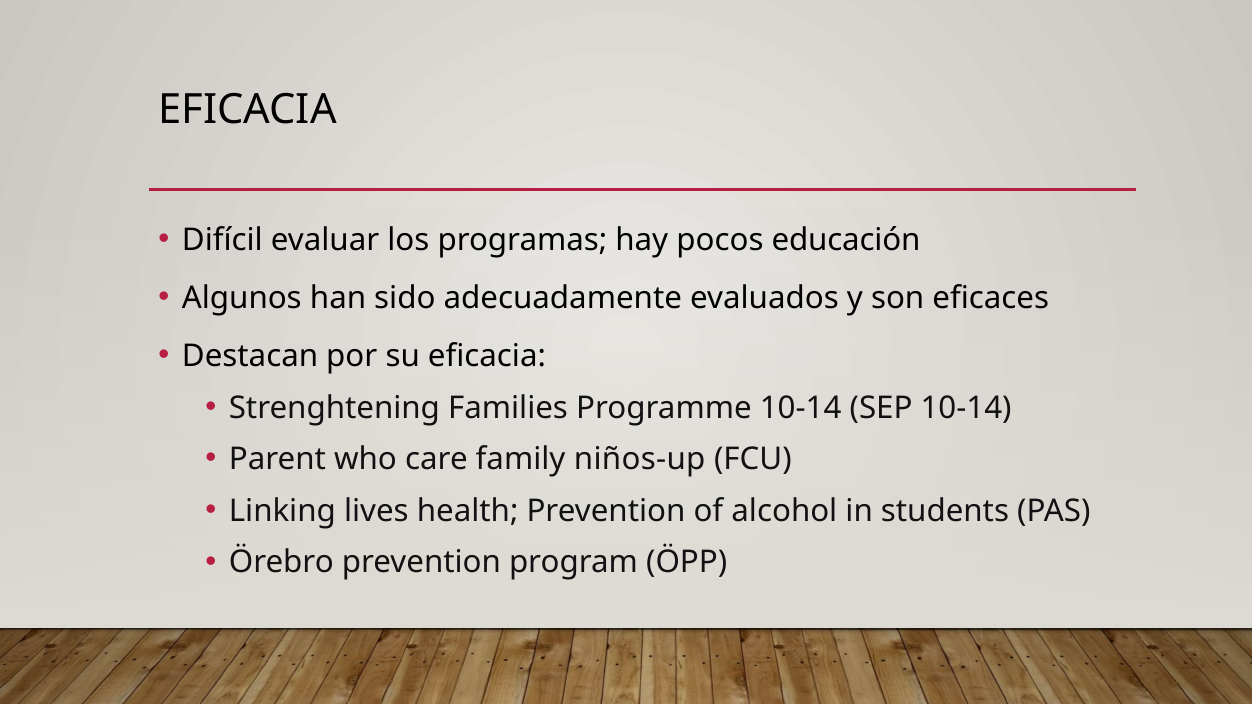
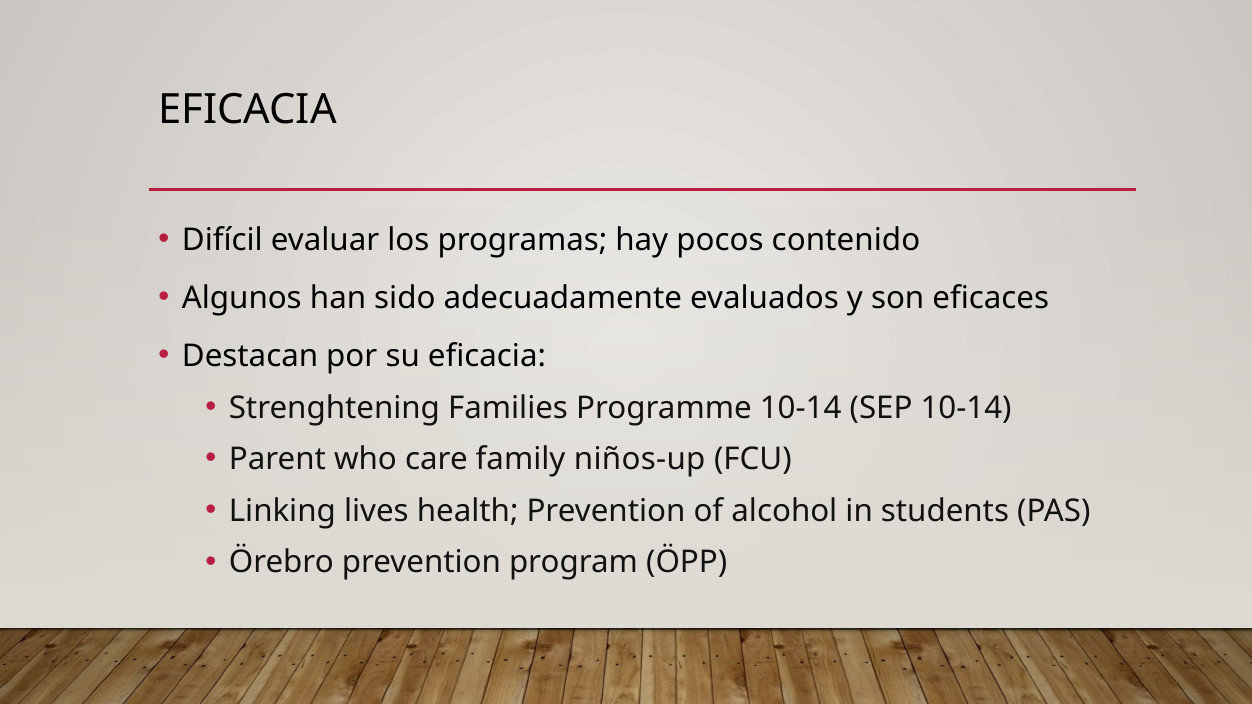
educación: educación -> contenido (846, 240)
